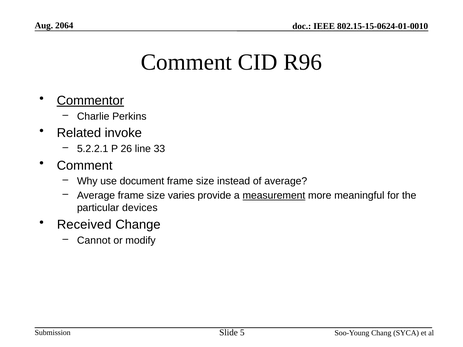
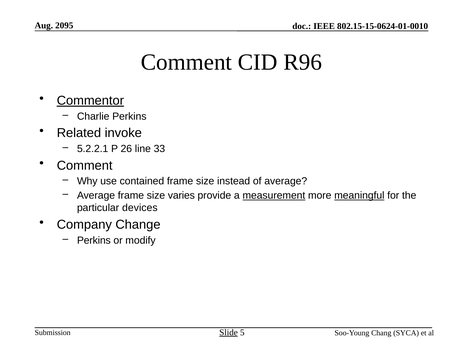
2064: 2064 -> 2095 (64, 25)
document: document -> contained (142, 181)
meaningful underline: none -> present (359, 196)
Received: Received -> Company (84, 225)
Cannot: Cannot -> Perkins (94, 240)
Slide underline: none -> present (229, 333)
